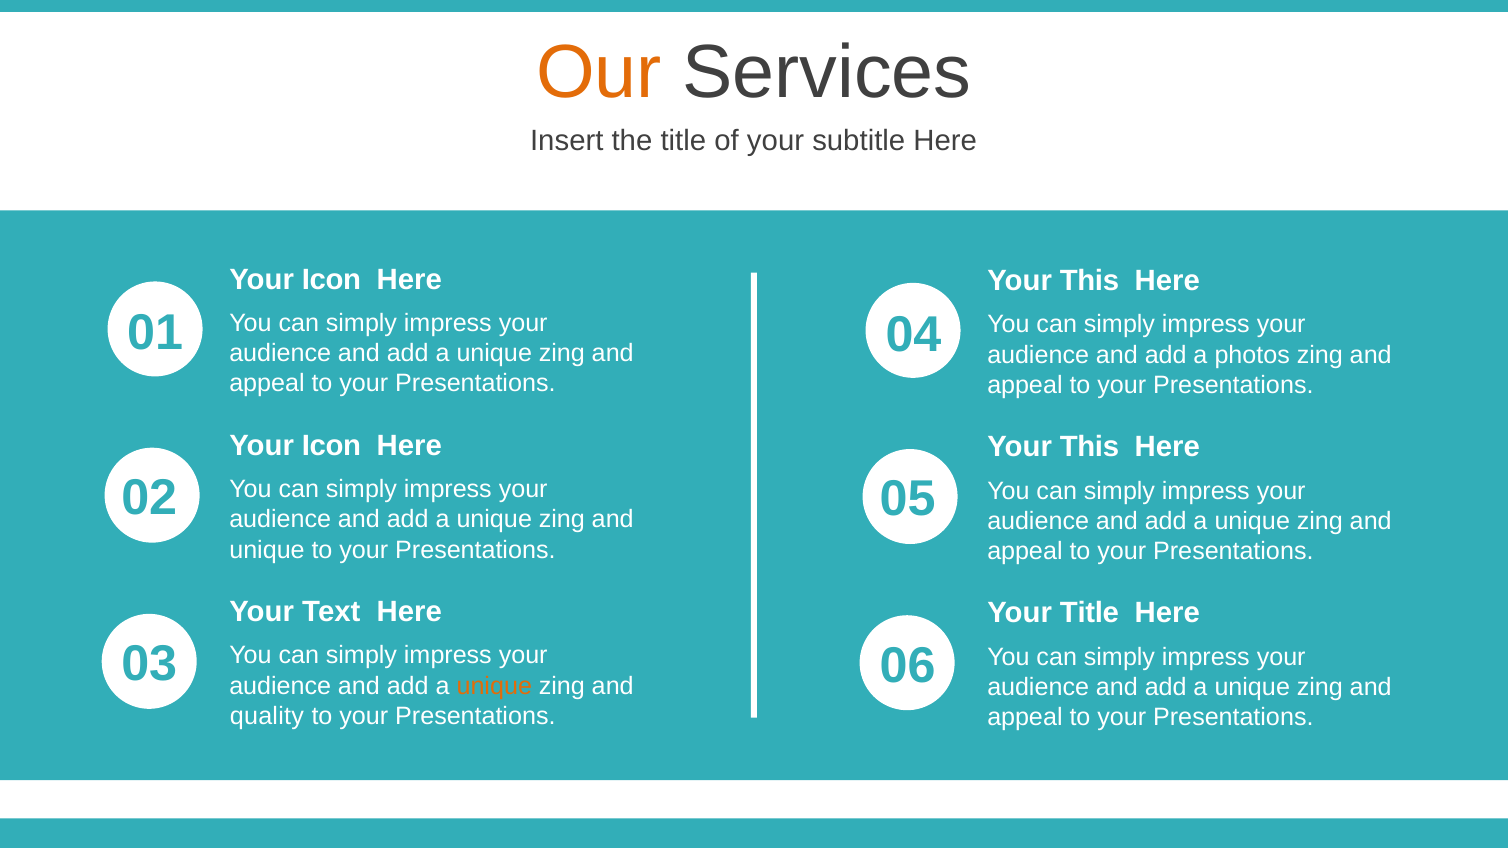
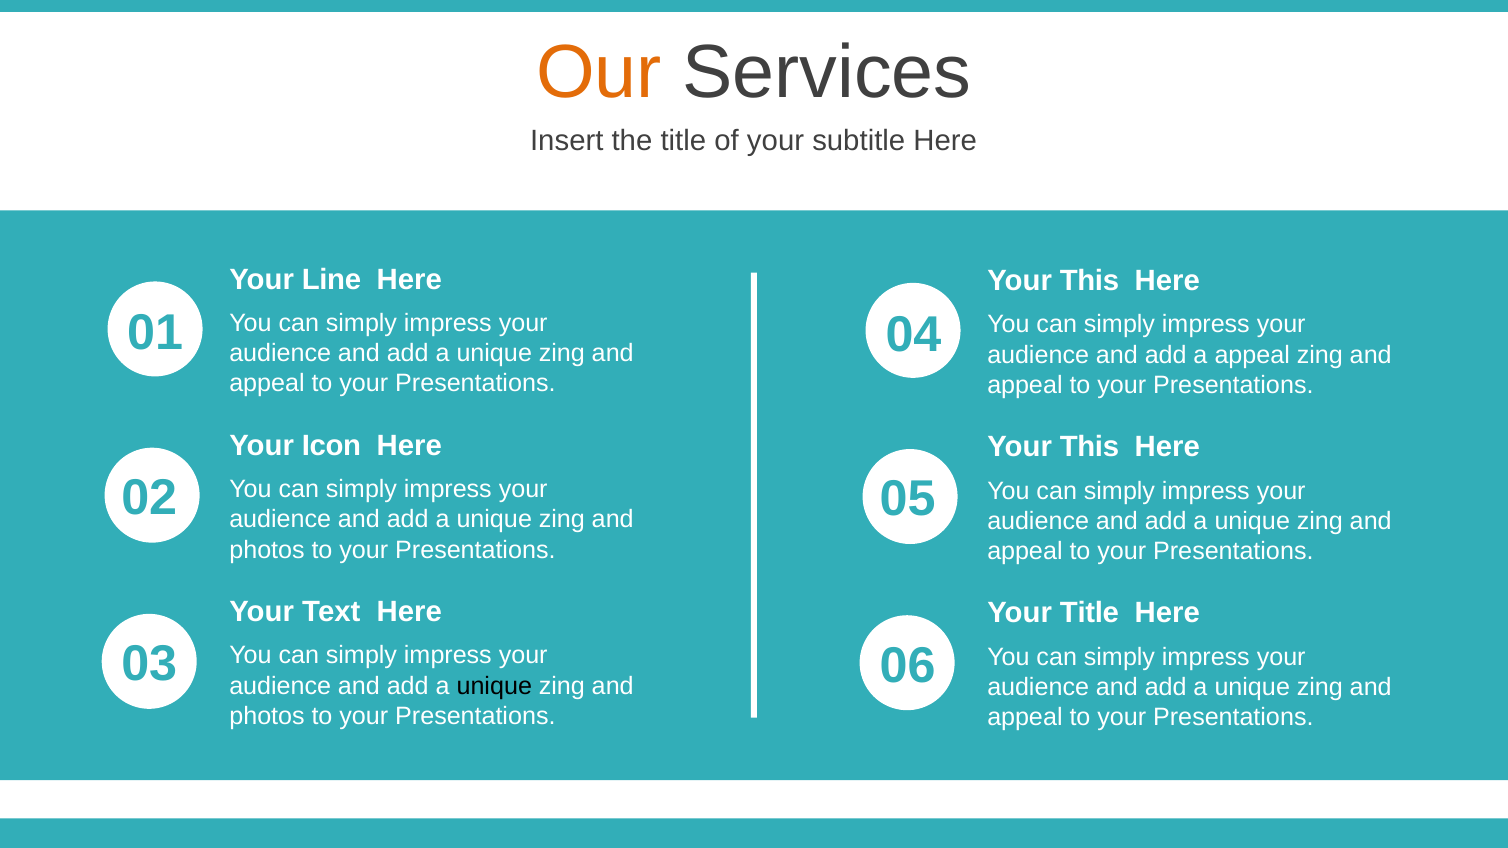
Icon: Icon -> Line (331, 280)
a photos: photos -> appeal (1252, 355)
unique: unique -> photos (267, 550)
unique colour: orange -> black (494, 686)
quality: quality -> photos (267, 716)
